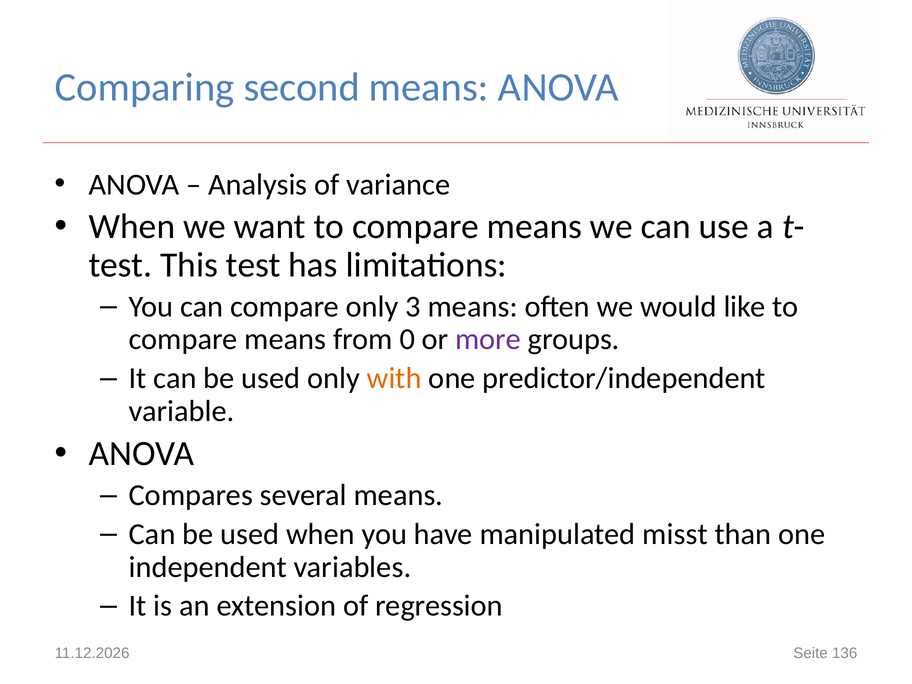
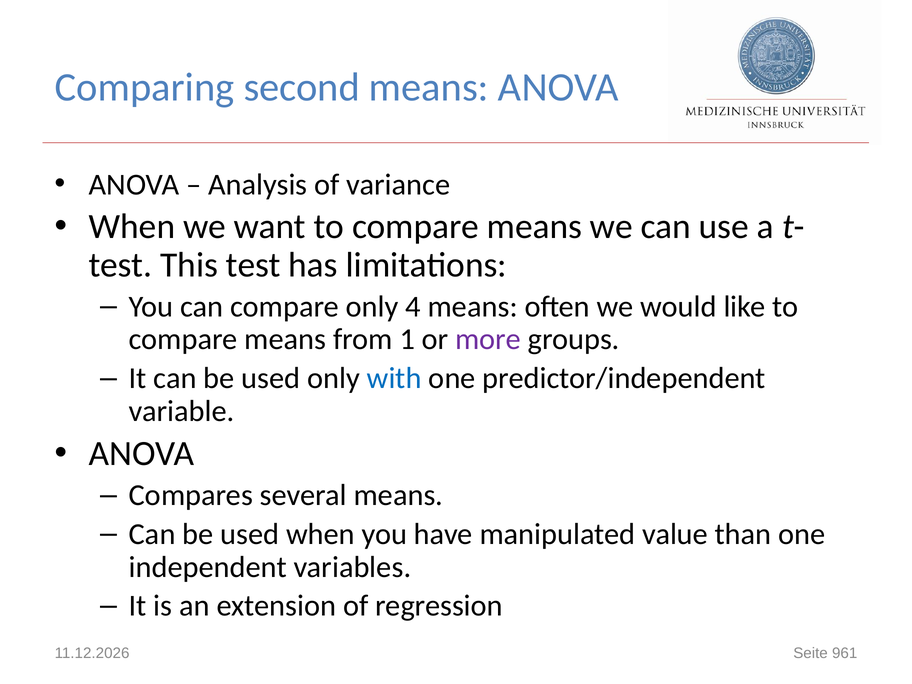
3: 3 -> 4 (413, 307)
0: 0 -> 1 (407, 339)
with colour: orange -> blue (394, 378)
misst: misst -> value (675, 534)
136: 136 -> 961 (845, 653)
